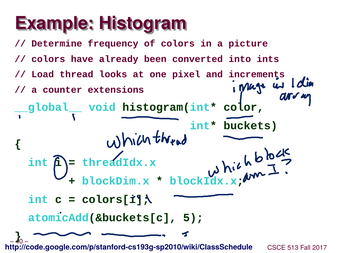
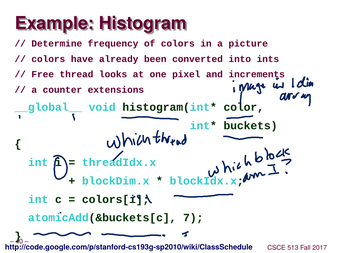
Load: Load -> Free (43, 74)
5: 5 -> 7 (193, 218)
